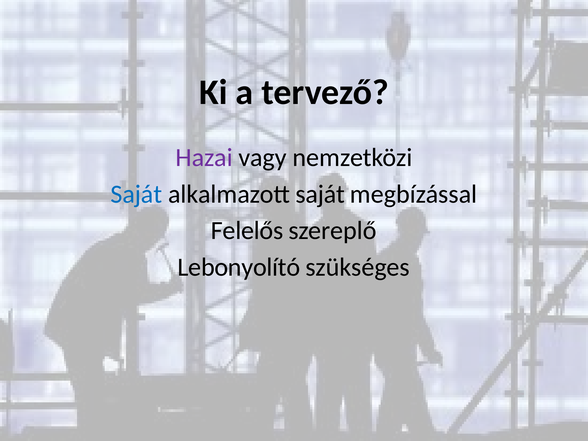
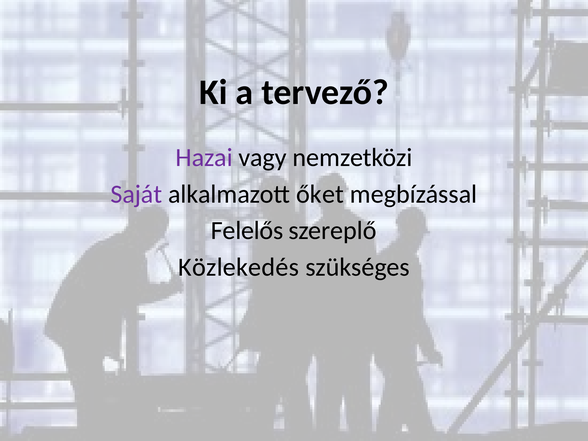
Saját colour: blue -> purple (136, 194)
alkalmazott saját: saját -> őket (320, 194)
Lebonyolító: Lebonyolító -> Közlekedés (239, 267)
